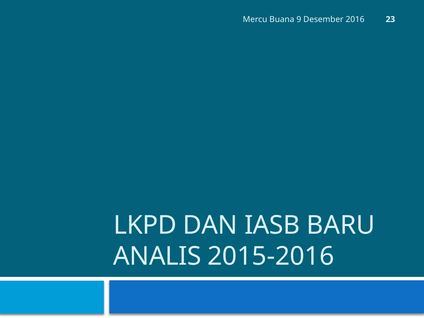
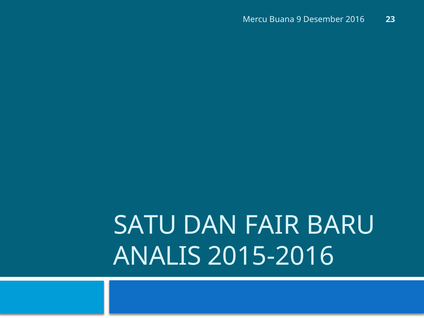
LKPD: LKPD -> SATU (145, 225)
IASB: IASB -> FAIR (272, 225)
